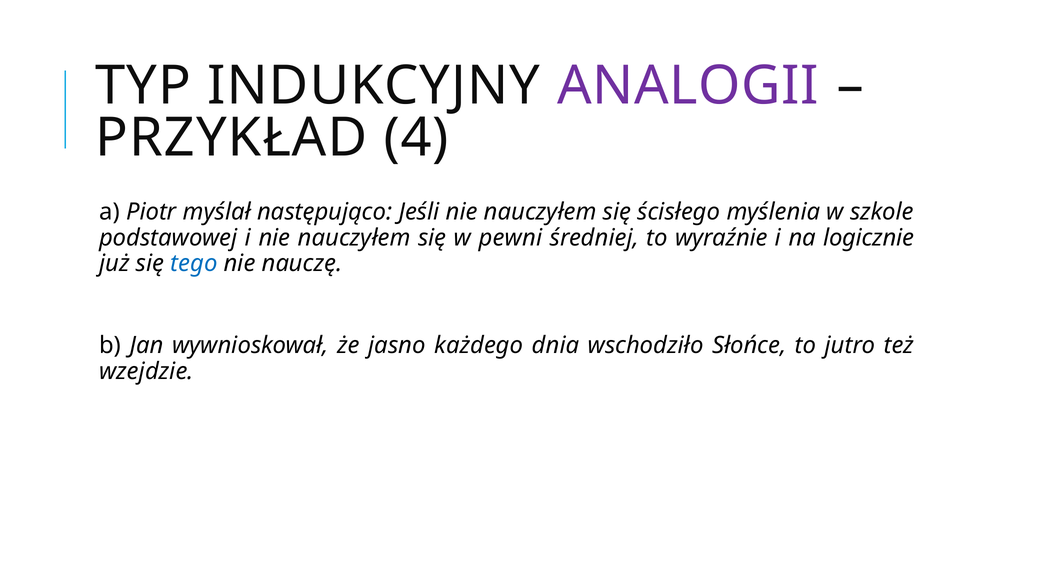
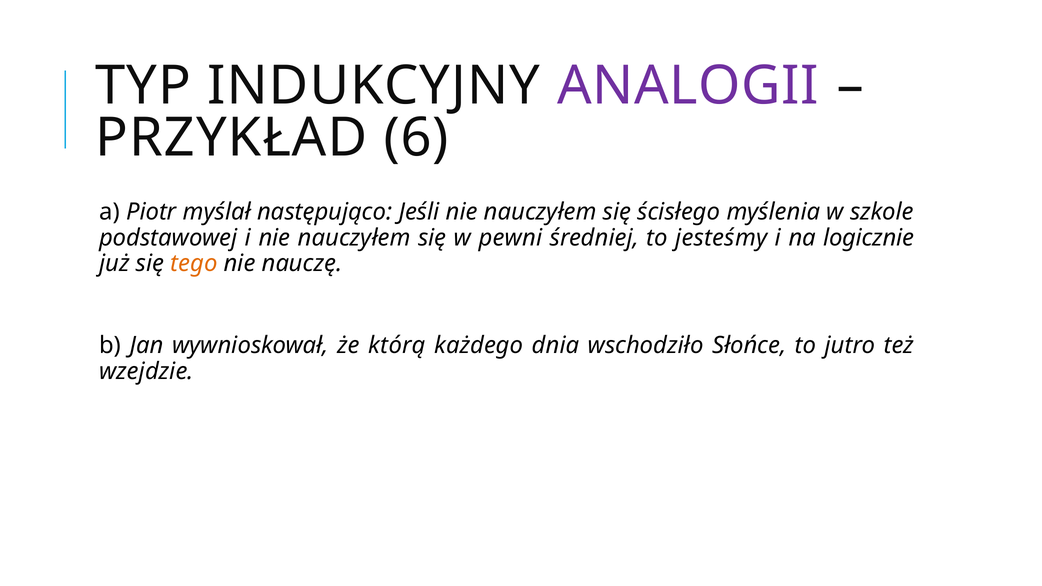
4: 4 -> 6 (416, 138)
wyraźnie: wyraźnie -> jesteśmy (721, 238)
tego colour: blue -> orange (194, 264)
jasno: jasno -> którą (397, 346)
